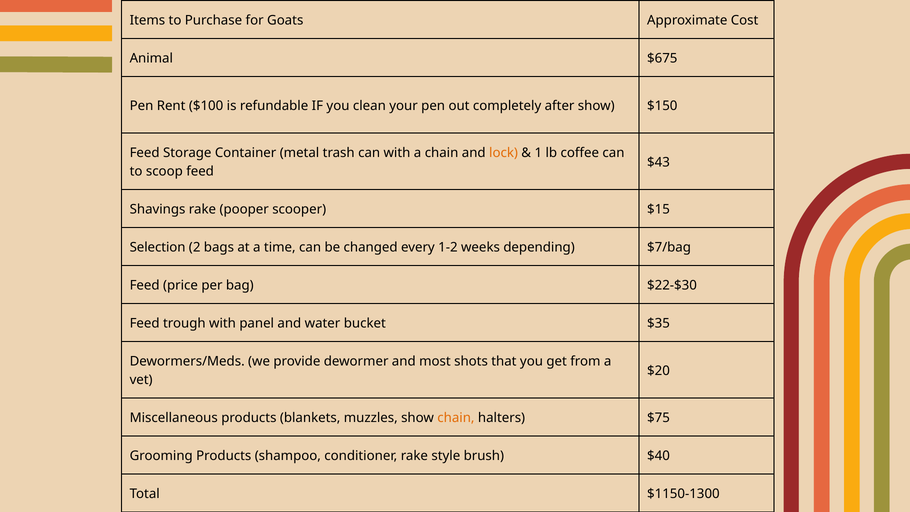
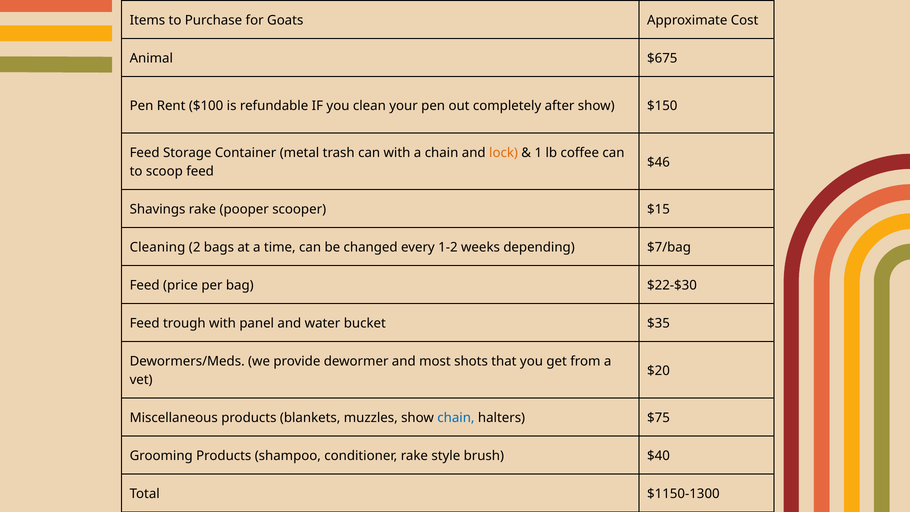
$43: $43 -> $46 (659, 162)
Selection: Selection -> Cleaning (157, 247)
chain colour: orange -> blue (456, 418)
